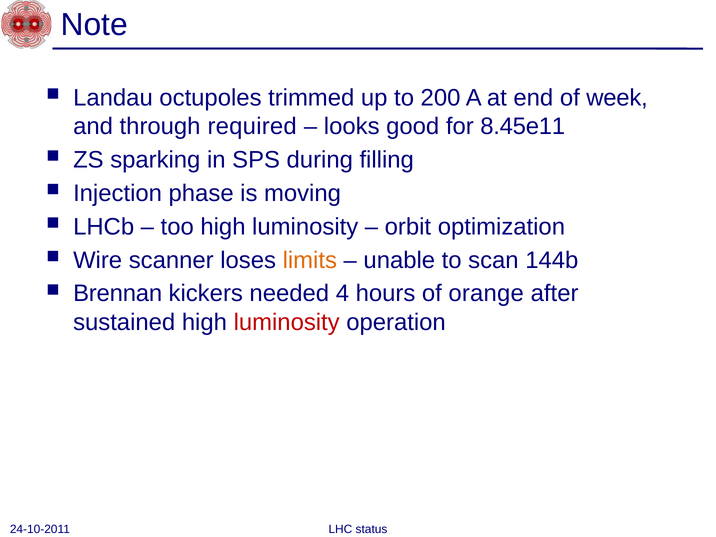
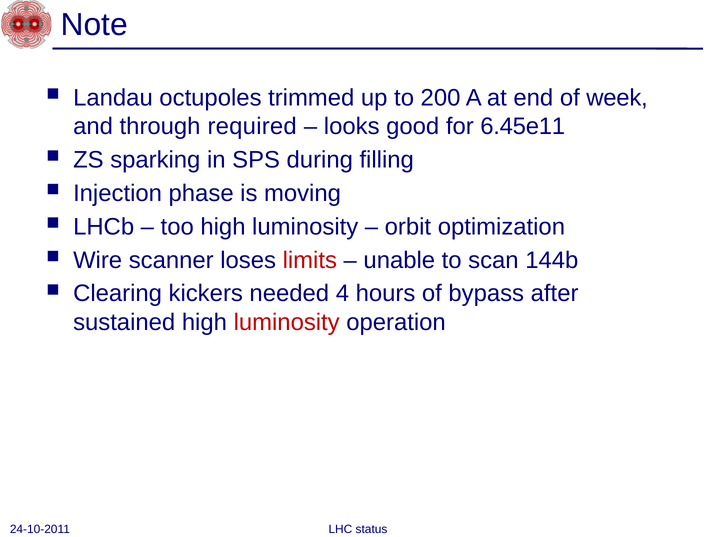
8.45e11: 8.45e11 -> 6.45e11 (523, 127)
limits colour: orange -> red (310, 260)
Brennan: Brennan -> Clearing (118, 294)
orange: orange -> bypass (486, 294)
